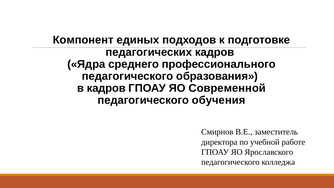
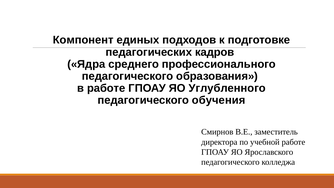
в кадров: кадров -> работе (106, 88)
Современной: Современной -> Углубленного (227, 88)
